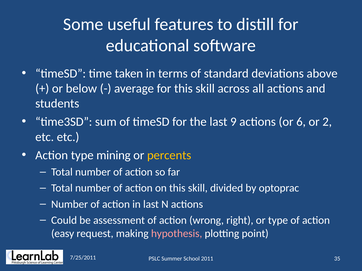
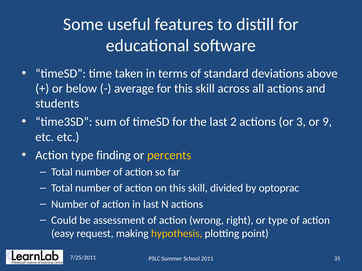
9: 9 -> 2 (233, 122)
6: 6 -> 3 (301, 122)
2: 2 -> 9 (327, 122)
mining: mining -> finding (113, 155)
hypothesis colour: pink -> yellow (177, 234)
